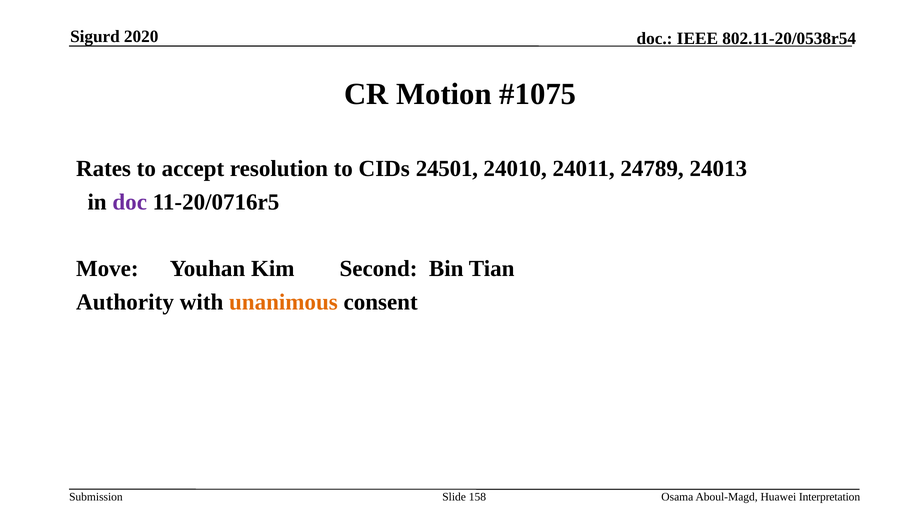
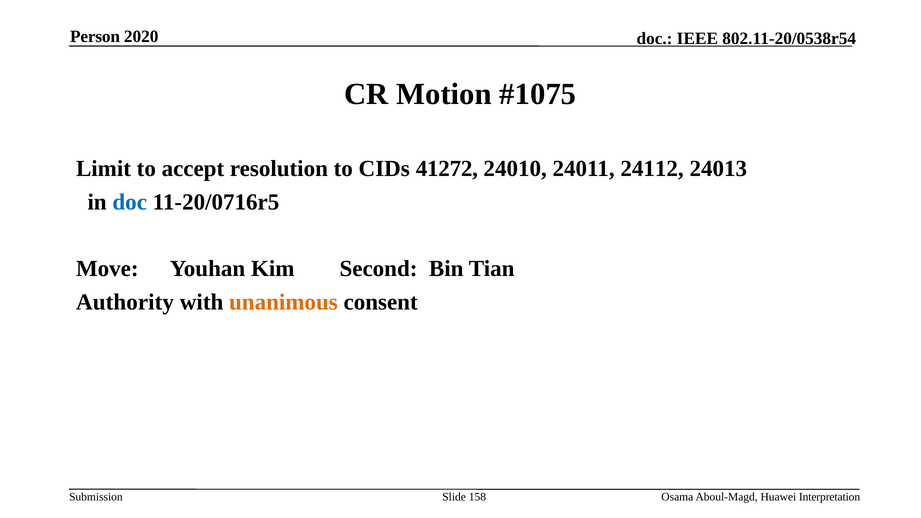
Sigurd: Sigurd -> Person (95, 37)
Rates: Rates -> Limit (103, 169)
24501: 24501 -> 41272 (447, 169)
24789: 24789 -> 24112 (652, 169)
doc colour: purple -> blue (130, 202)
